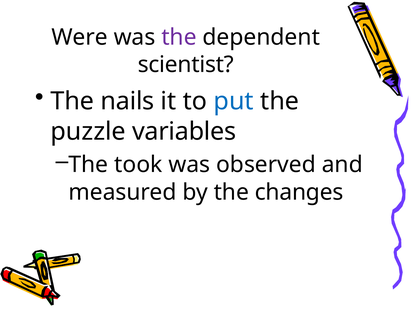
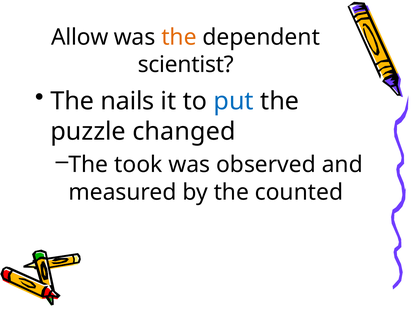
Were: Were -> Allow (80, 37)
the colour: purple -> orange (179, 37)
variables: variables -> changed (184, 132)
changes: changes -> counted (299, 192)
